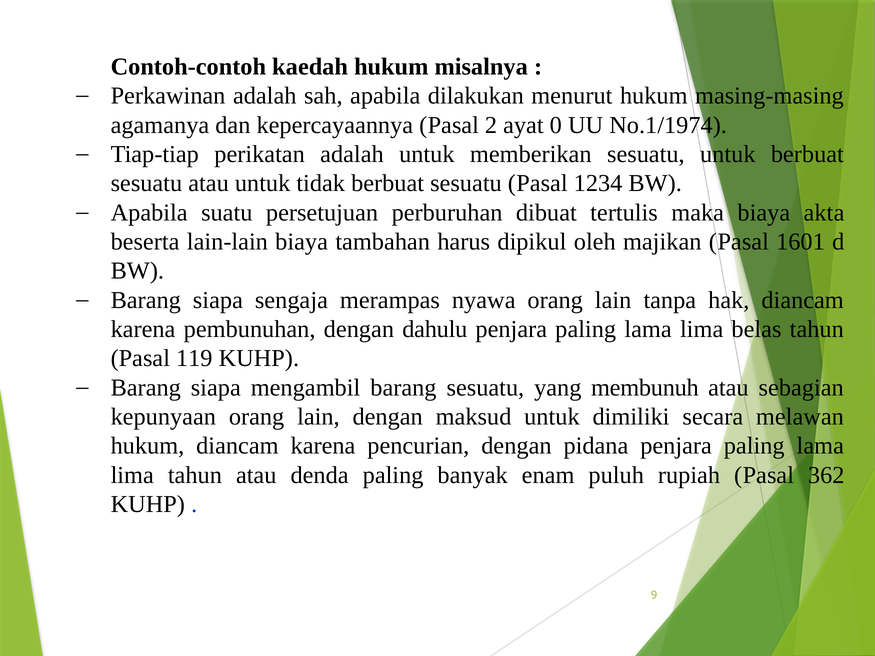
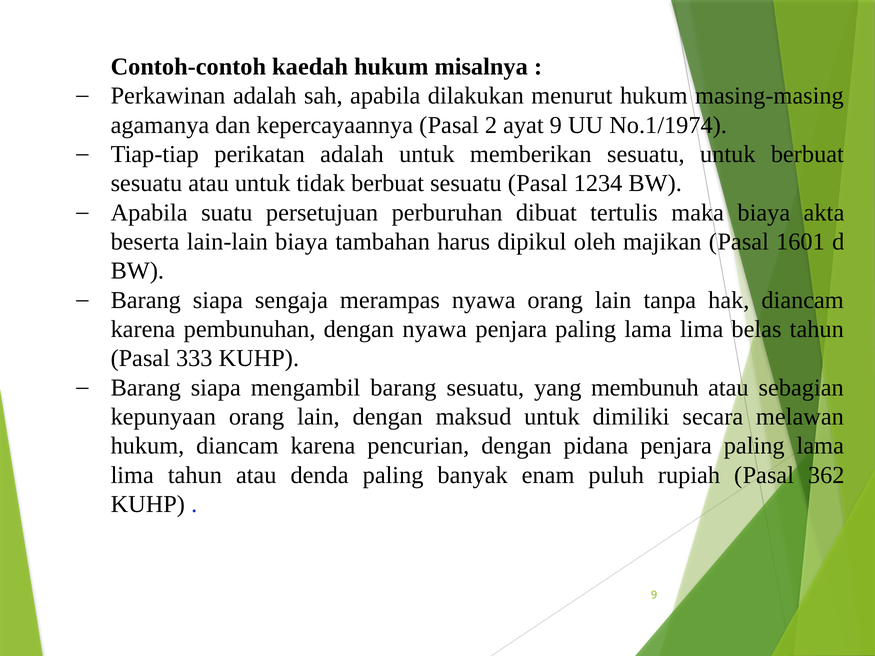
ayat 0: 0 -> 9 (556, 125)
dengan dahulu: dahulu -> nyawa (435, 329)
119: 119 -> 333 (194, 359)
